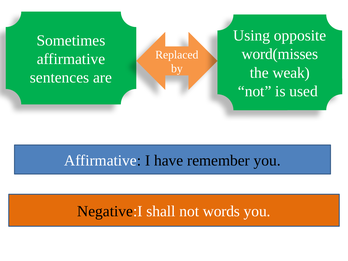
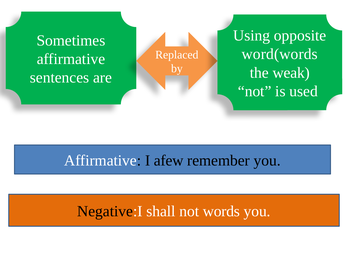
word(misses: word(misses -> word(words (280, 54)
have: have -> afew (169, 161)
